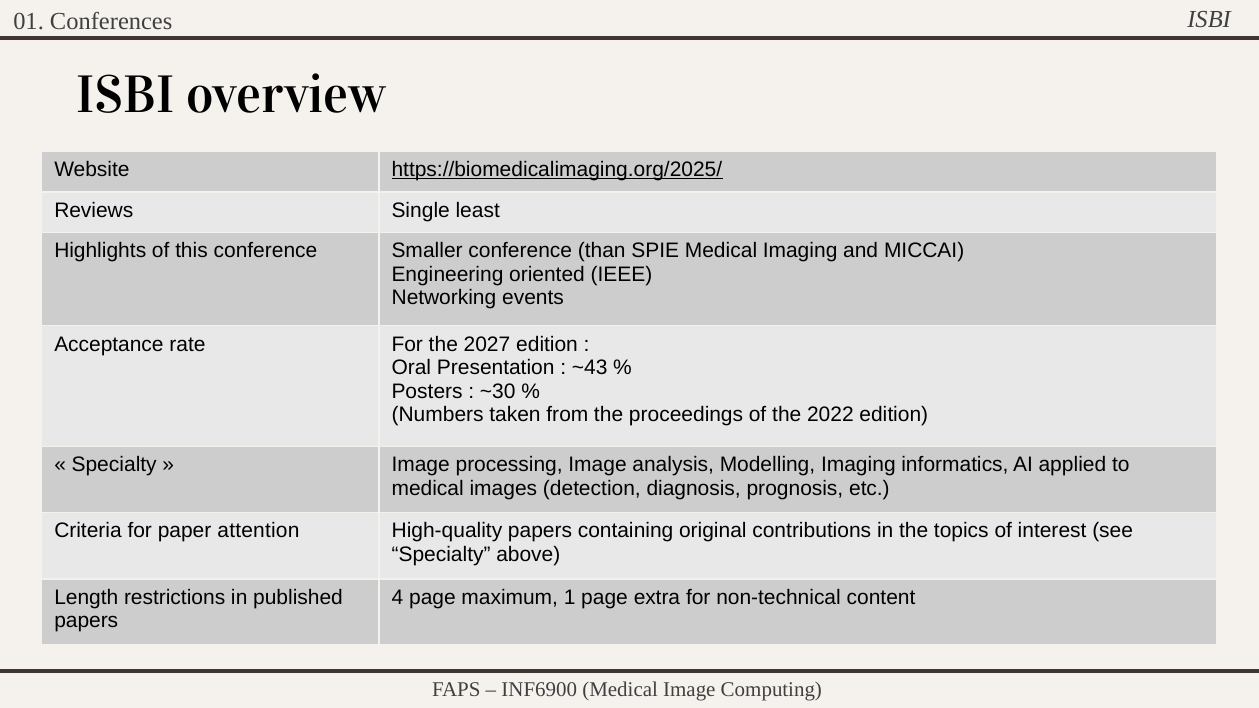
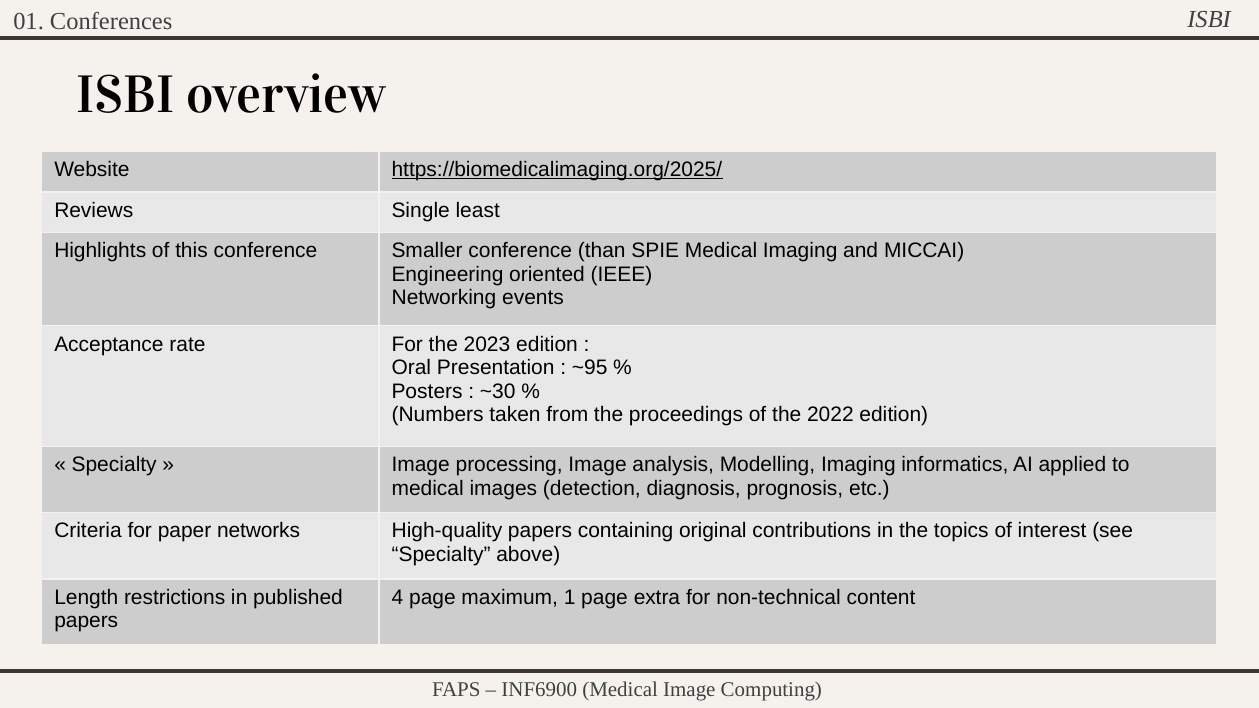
2027: 2027 -> 2023 (487, 344)
~43: ~43 -> ~95 (590, 368)
attention: attention -> networks (259, 531)
